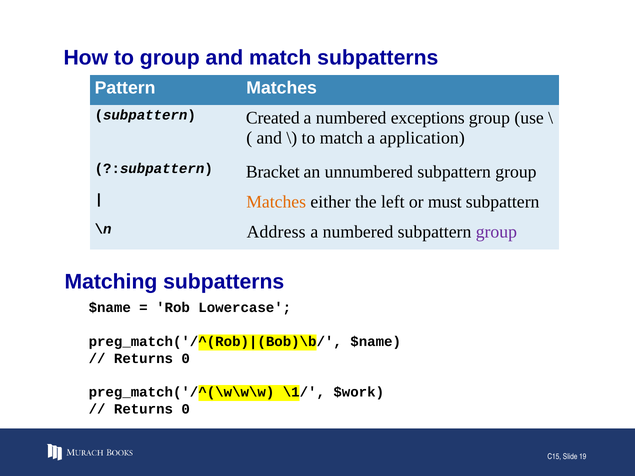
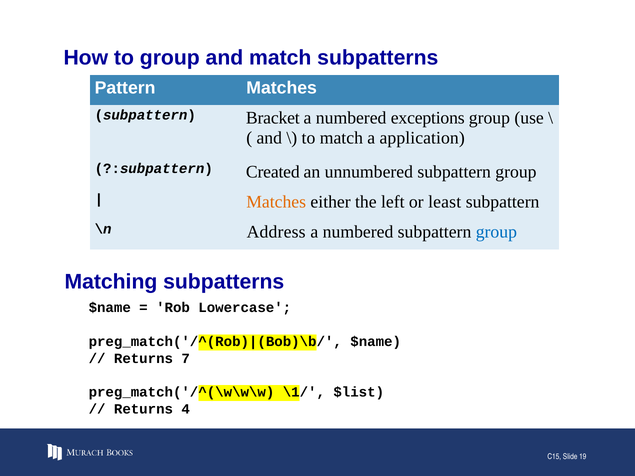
Created: Created -> Bracket (273, 118)
Bracket: Bracket -> Created (273, 172)
must: must -> least (445, 202)
group colour: purple -> blue (496, 232)
0: 0 -> 7 (186, 359)
$work: $work -> $list (359, 393)
0: 0 -> 4 (186, 409)
